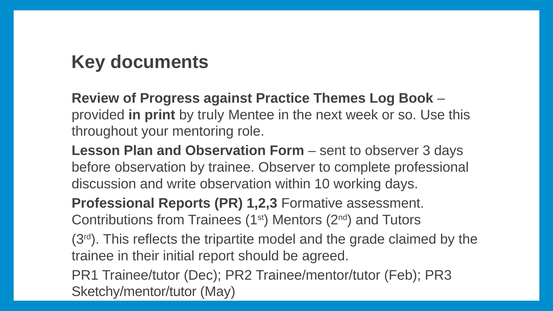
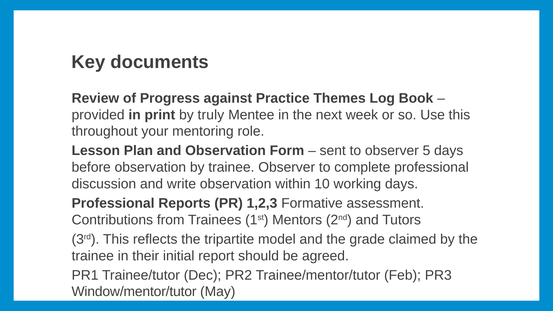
3: 3 -> 5 (426, 151)
Sketchy/mentor/tutor: Sketchy/mentor/tutor -> Window/mentor/tutor (134, 292)
